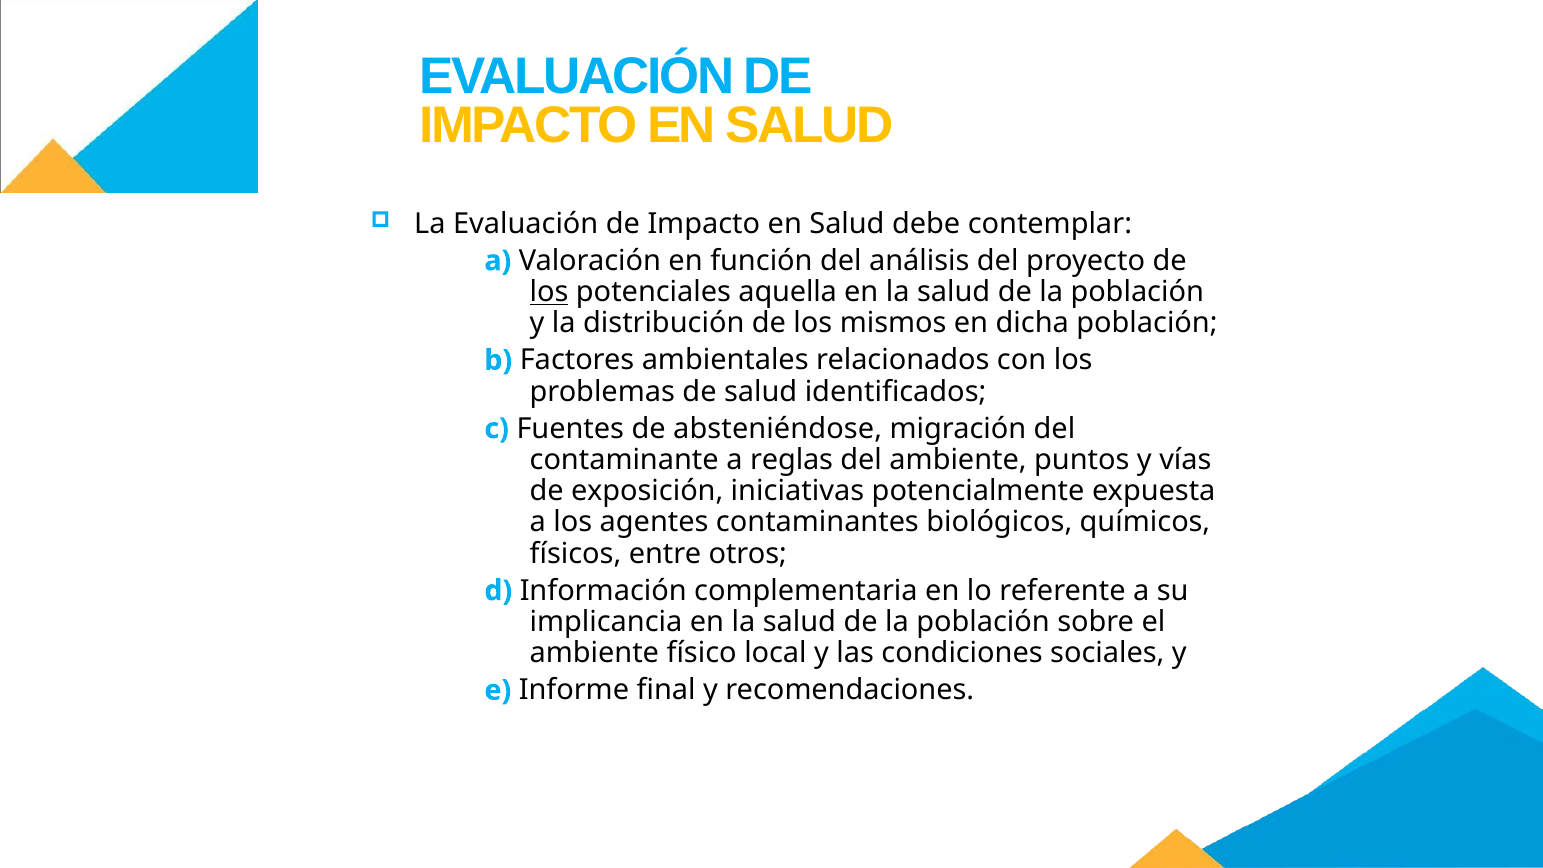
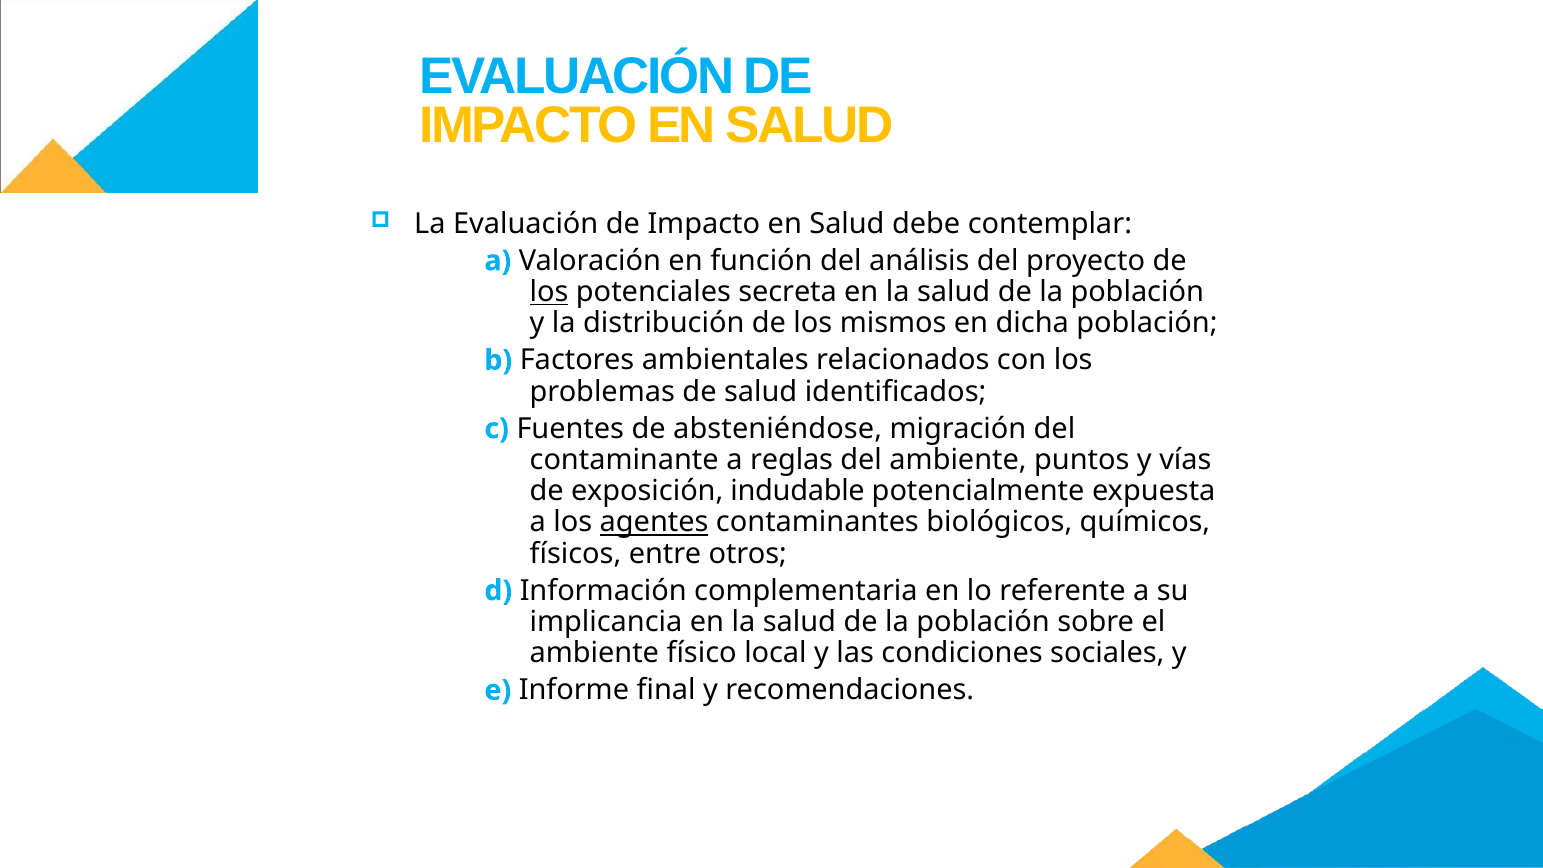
aquella: aquella -> secreta (788, 292)
iniciativas: iniciativas -> indudable (798, 491)
agentes underline: none -> present (654, 522)
